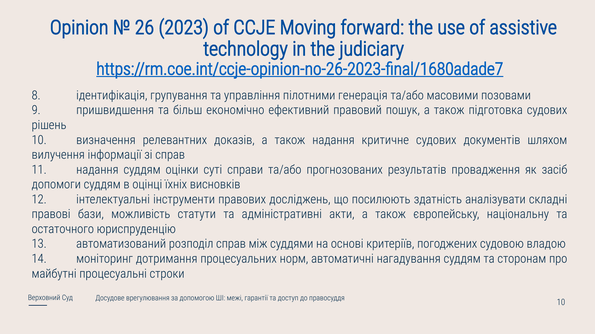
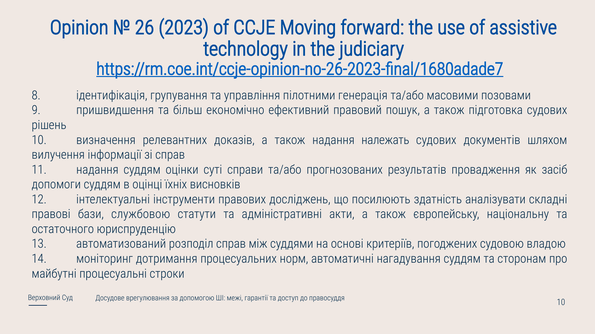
критичне: критичне -> належать (385, 140)
можливість: можливість -> службовою (141, 215)
